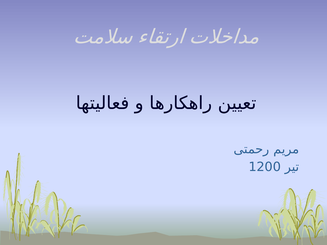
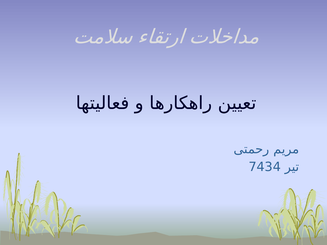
1200: 1200 -> 7434 (265, 167)
